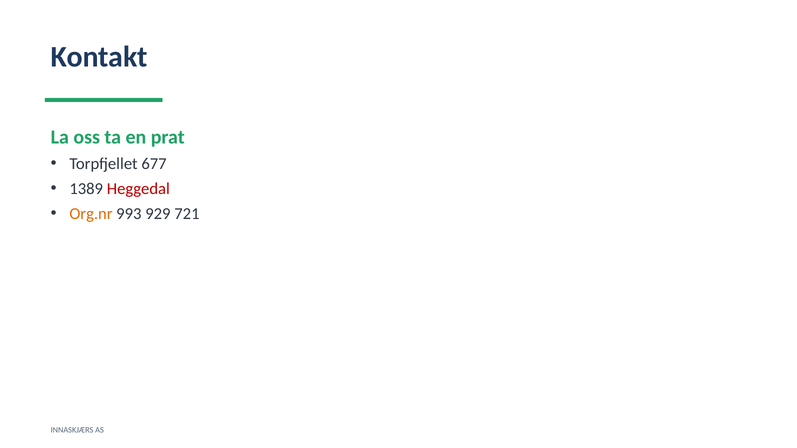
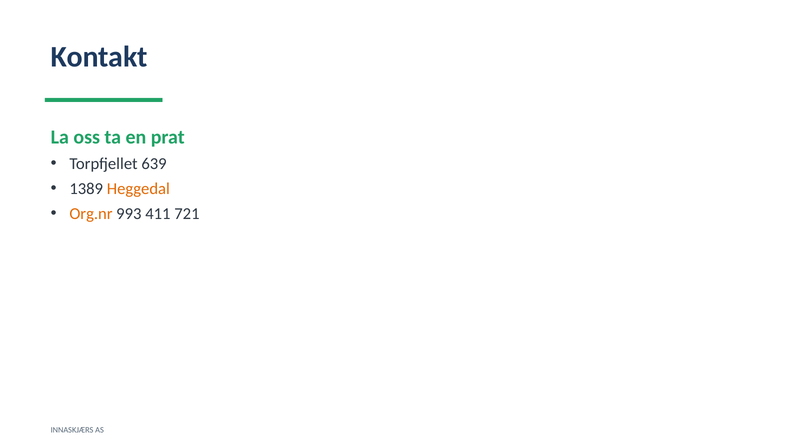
677: 677 -> 639 (154, 164)
Heggedal colour: red -> orange (138, 189)
929: 929 -> 411 (158, 214)
